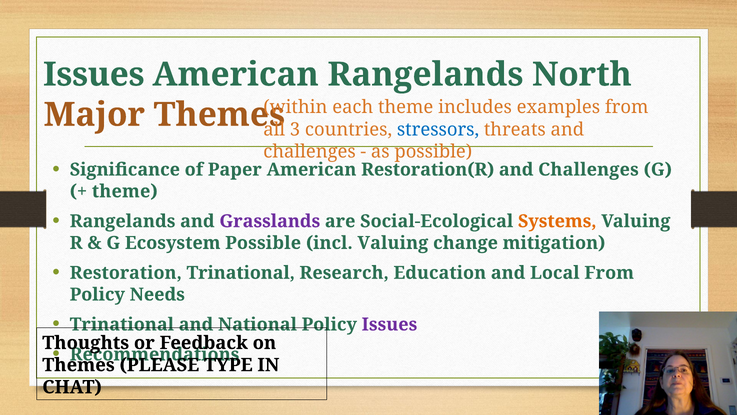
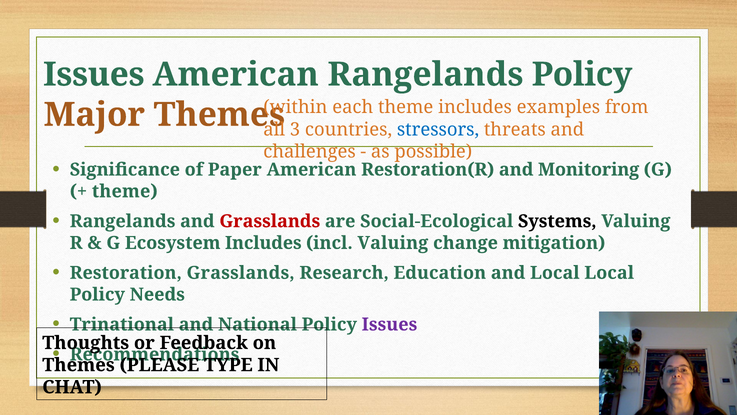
Rangelands North: North -> Policy (582, 74)
Challenges: Challenges -> Monitoring (589, 169)
Grasslands colour: purple -> red (270, 221)
Systems colour: orange -> black (557, 221)
Ecosystem Possible: Possible -> Includes (263, 243)
Restoration Trinational: Trinational -> Grasslands (241, 273)
Local From: From -> Local (609, 273)
